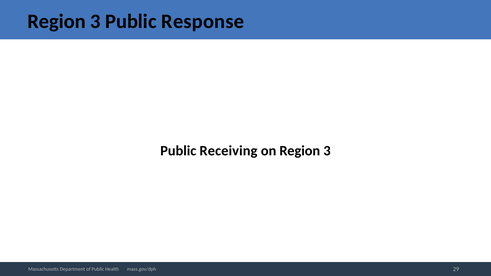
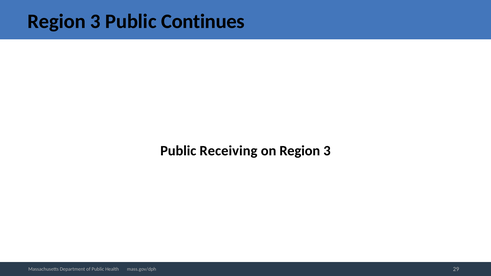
Response: Response -> Continues (203, 21)
